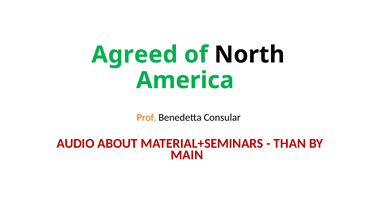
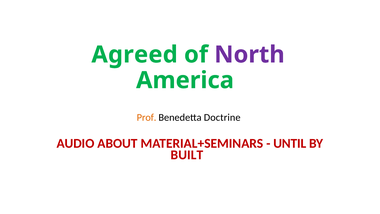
North colour: black -> purple (249, 55)
Consular: Consular -> Doctrine (222, 117)
THAN: THAN -> UNTIL (290, 143)
MAIN: MAIN -> BUILT (187, 155)
